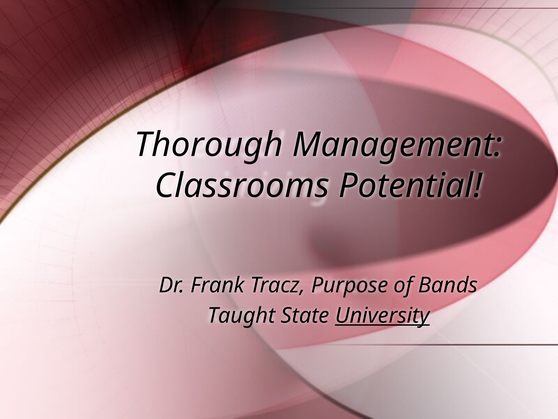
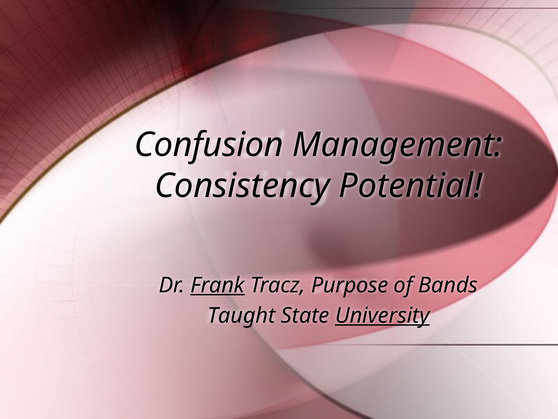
Thorough: Thorough -> Confusion (209, 145)
Classrooms: Classrooms -> Consistency (242, 186)
Frank underline: none -> present (218, 285)
